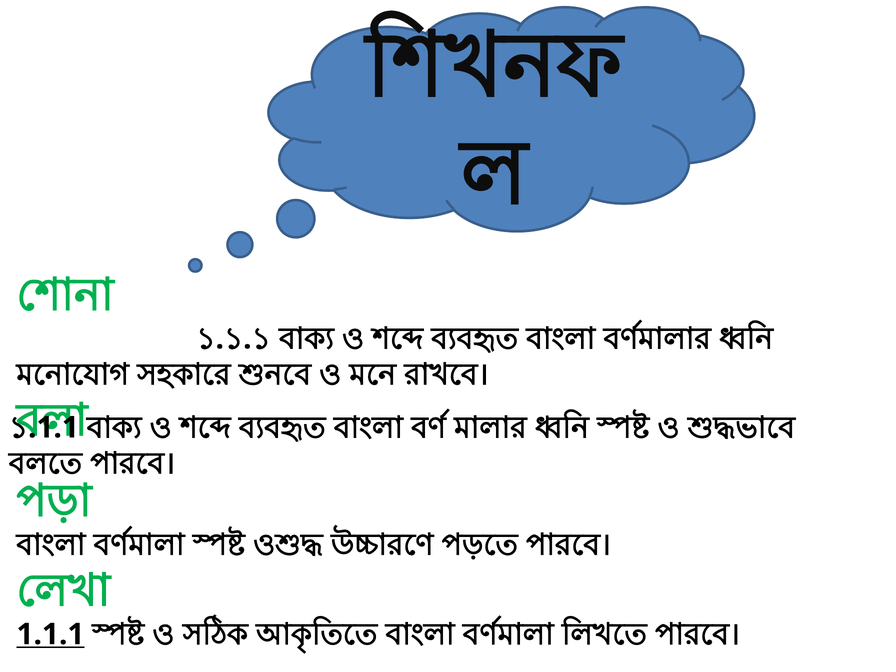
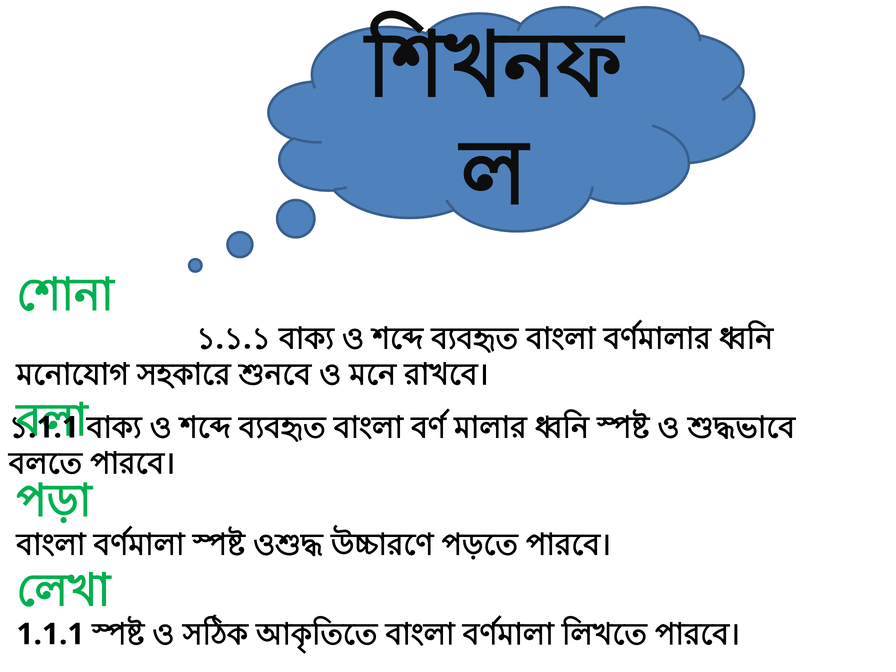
1.1.1 underline: present -> none (50, 634)
